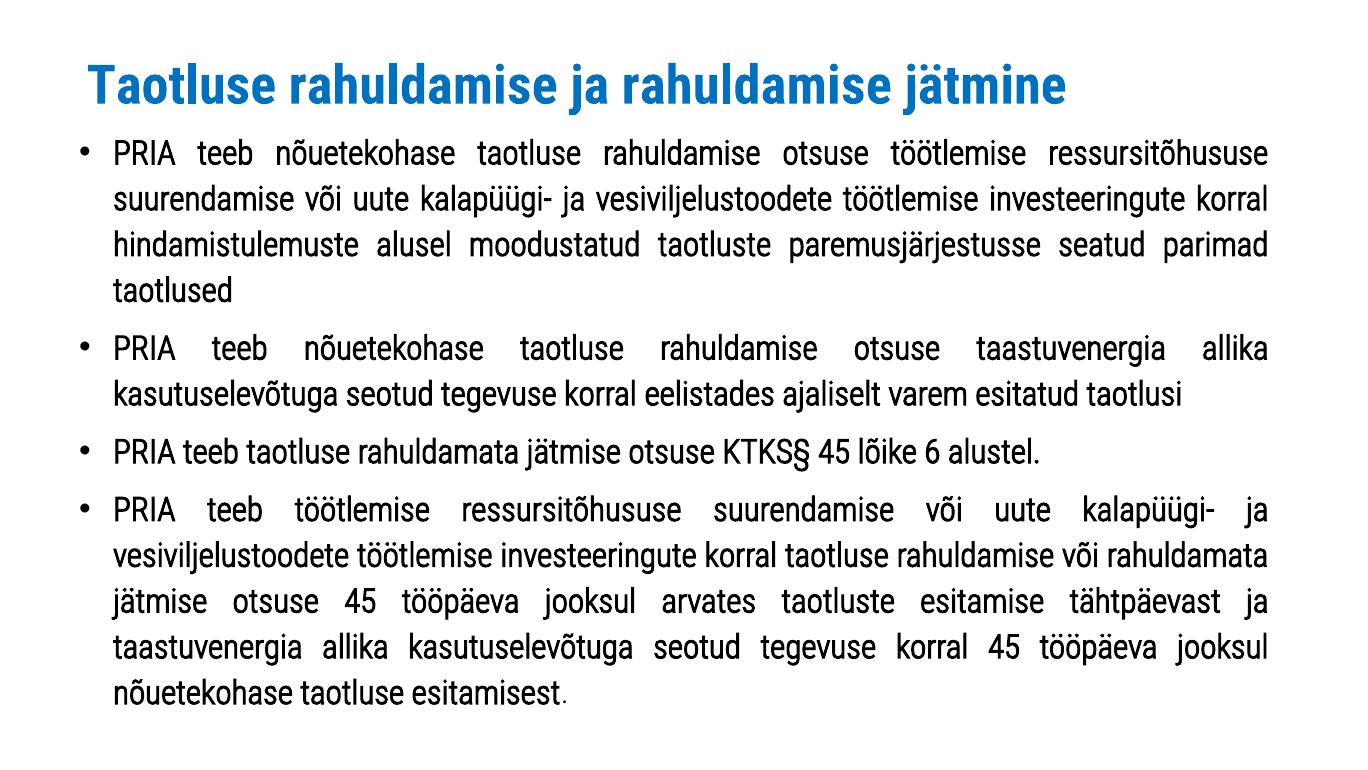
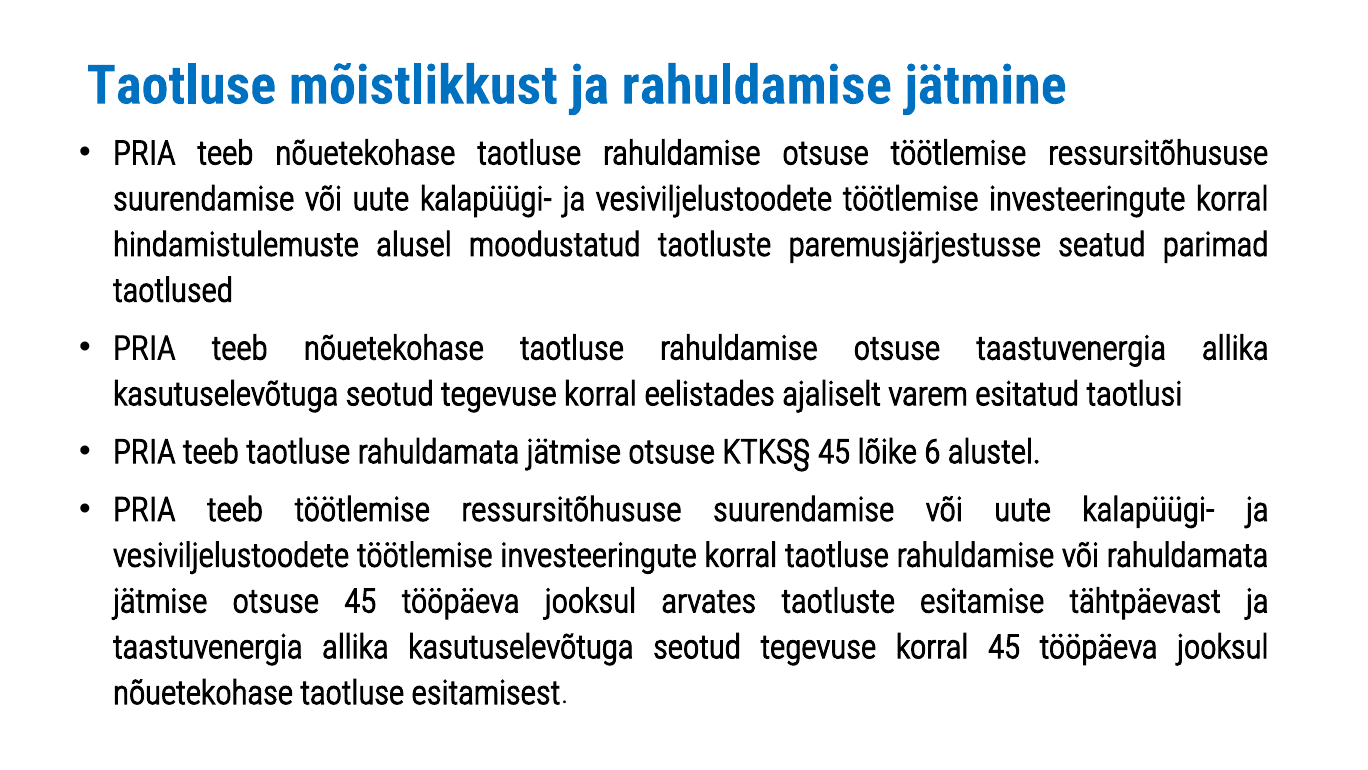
rahuldamise: rahuldamise -> mõistlikkust (423, 86)
